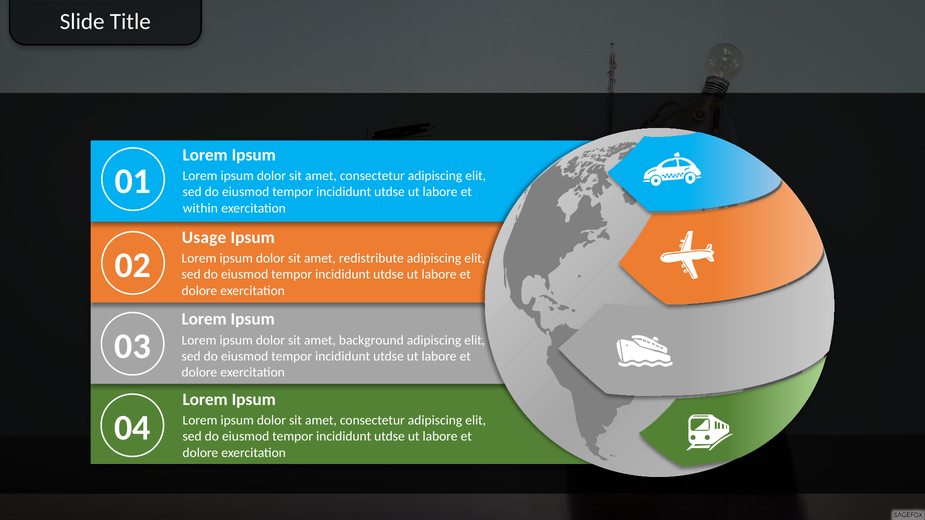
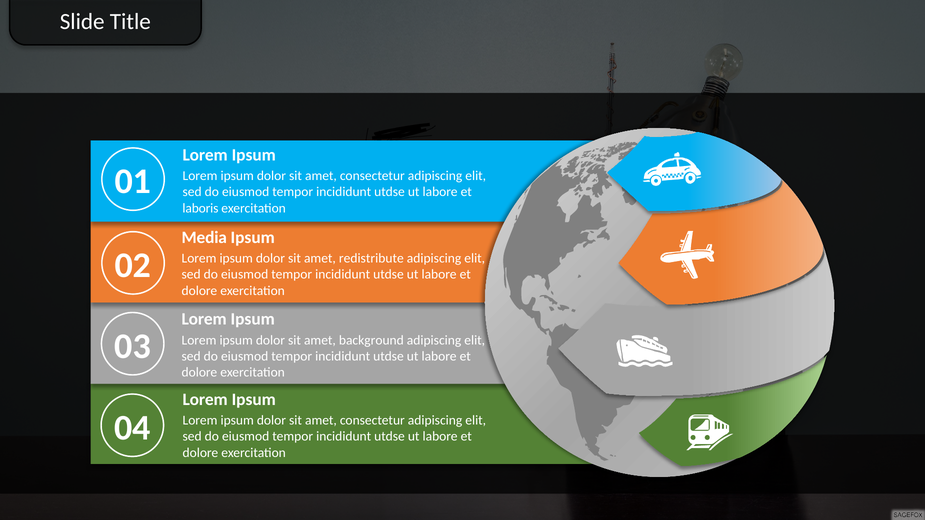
within: within -> laboris (200, 208)
Usage: Usage -> Media (204, 238)
